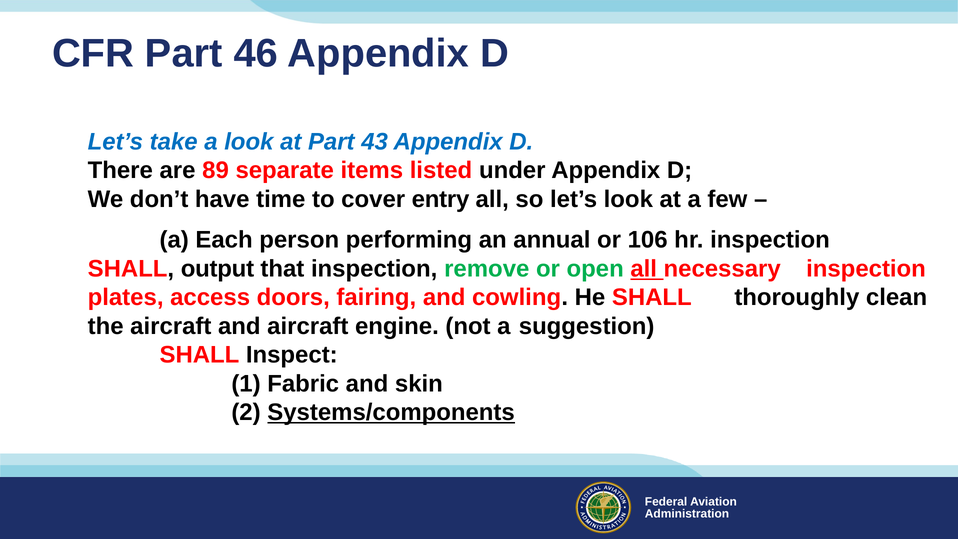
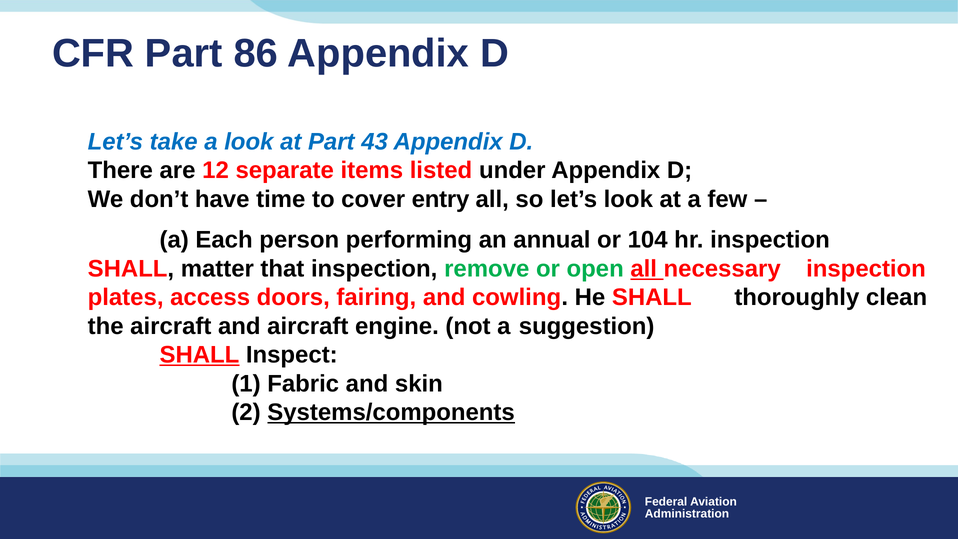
46: 46 -> 86 (256, 54)
89: 89 -> 12 (216, 170)
106: 106 -> 104 (648, 240)
output: output -> matter (217, 269)
SHALL underline: none -> present (199, 355)
